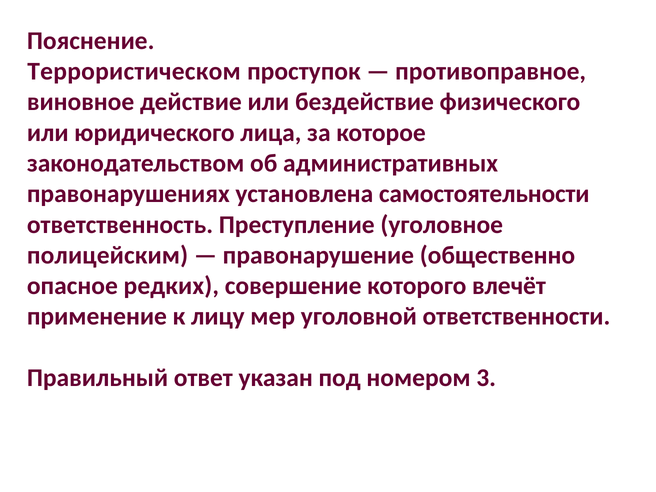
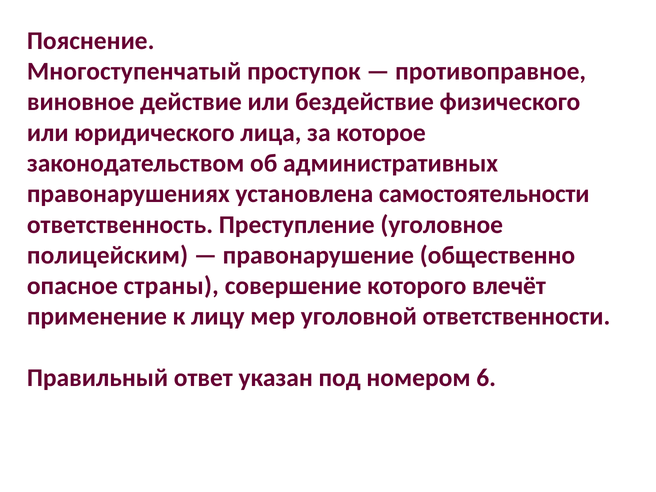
Террористическом: Террористическом -> Многоступенчатый (134, 71)
редких: редких -> страны (171, 286)
3: 3 -> 6 (486, 378)
